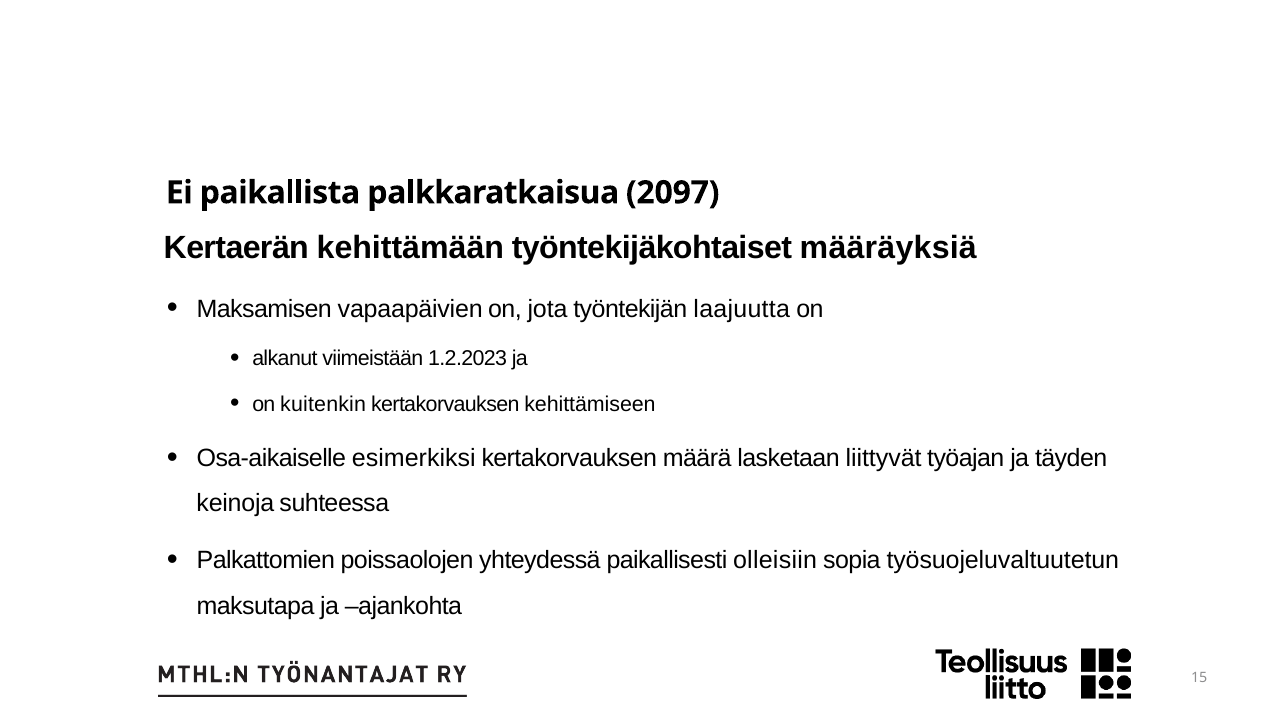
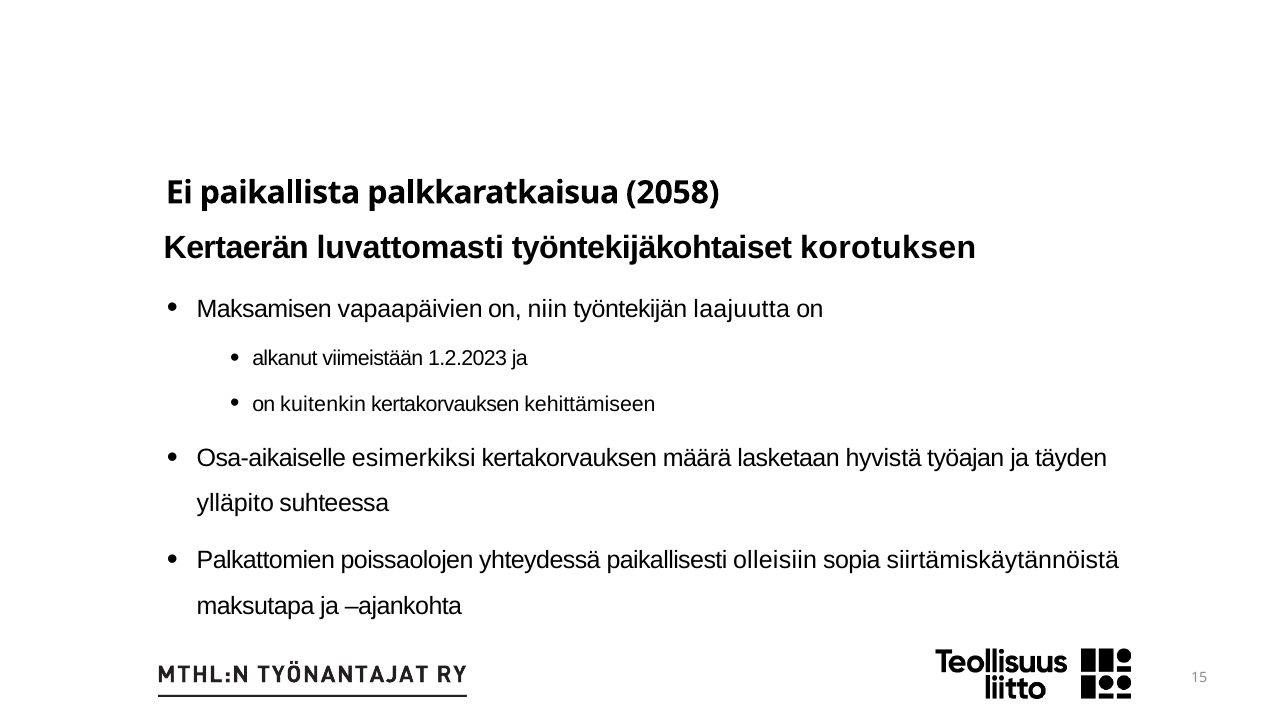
2097: 2097 -> 2058 (673, 193)
kehittämään: kehittämään -> luvattomasti (410, 248)
määräyksiä: määräyksiä -> korotuksen (888, 248)
jota: jota -> niin (547, 309)
liittyvät: liittyvät -> hyvistä (884, 458)
keinoja: keinoja -> ylläpito (235, 503)
työsuojeluvaltuutetun: työsuojeluvaltuutetun -> siirtämiskäytännöistä (1003, 561)
